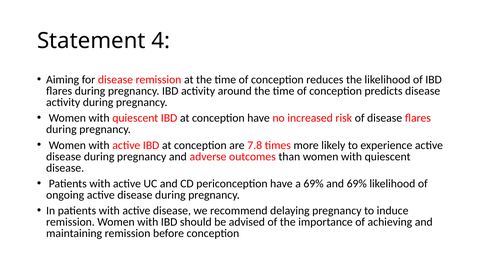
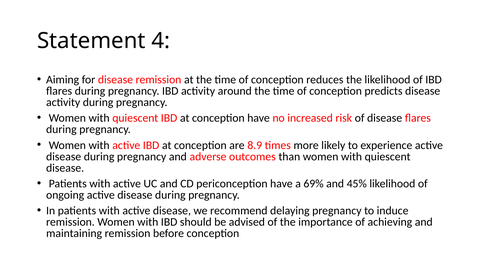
7.8: 7.8 -> 8.9 (255, 145)
and 69%: 69% -> 45% (357, 184)
